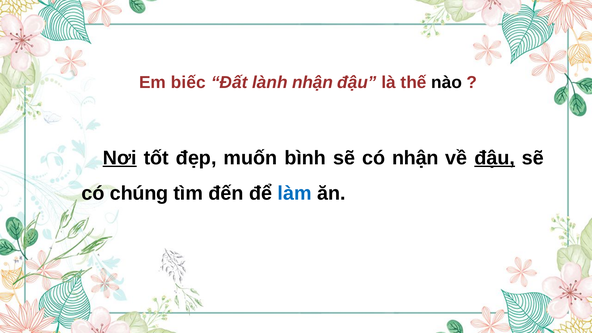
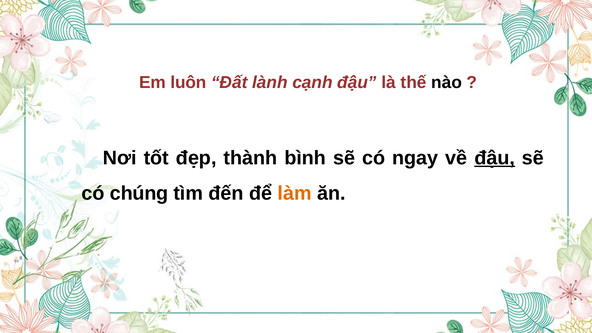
biếc: biếc -> luôn (189, 82)
lành nhận: nhận -> cạnh (312, 82)
Nơi underline: present -> none (120, 158)
muốn: muốn -> thành (250, 158)
có nhận: nhận -> ngay (415, 158)
làm colour: blue -> orange (295, 193)
